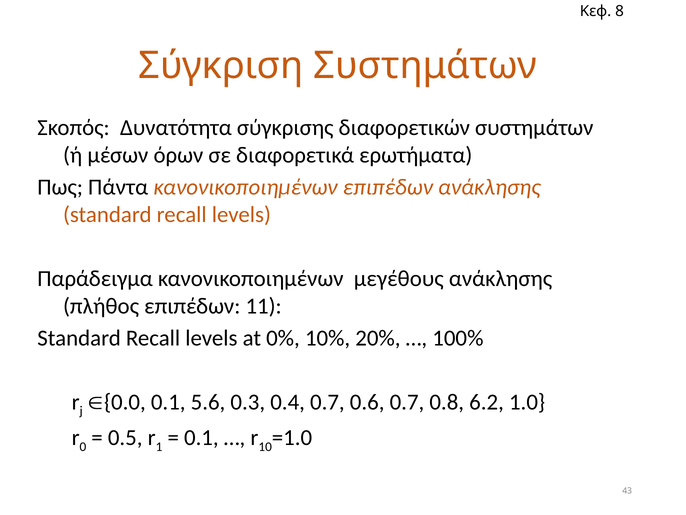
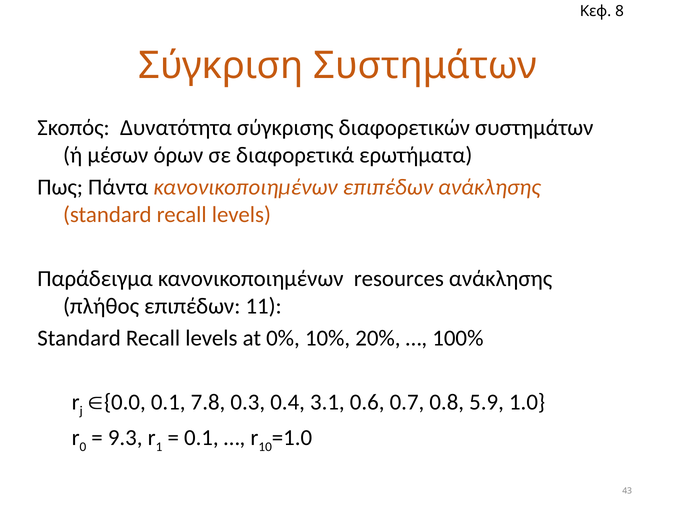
μεγέθους: μεγέθους -> resources (399, 278)
5.6: 5.6 -> 7.8 (208, 402)
0.4 0.7: 0.7 -> 3.1 (327, 402)
6.2: 6.2 -> 5.9 (487, 402)
0.5: 0.5 -> 9.3 (125, 438)
